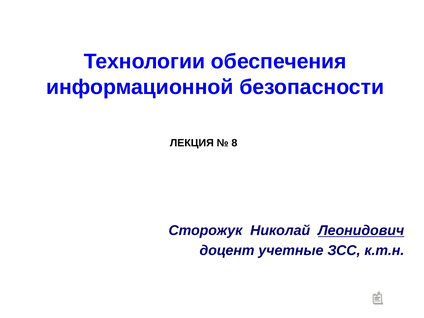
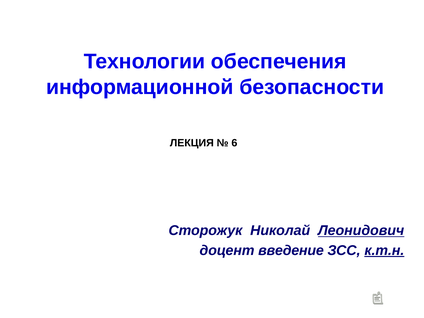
8: 8 -> 6 (234, 143)
учетные: учетные -> введение (291, 250)
к.т.н underline: none -> present (384, 250)
